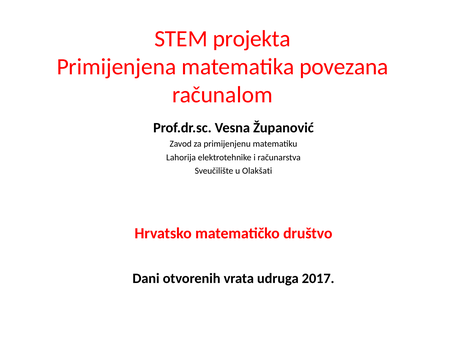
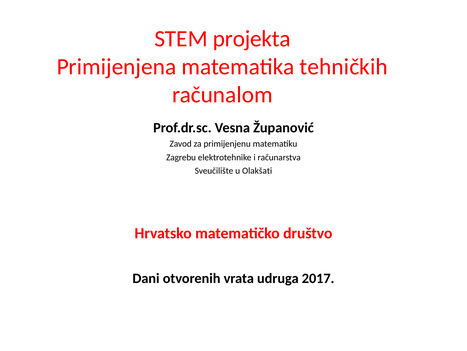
povezana: povezana -> tehničkih (344, 67)
Lahorija: Lahorija -> Zagrebu (181, 157)
